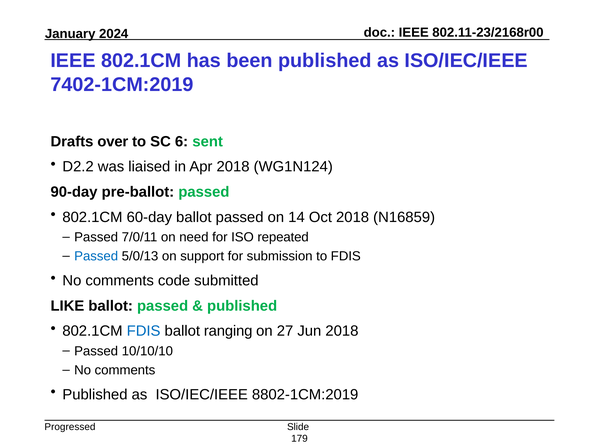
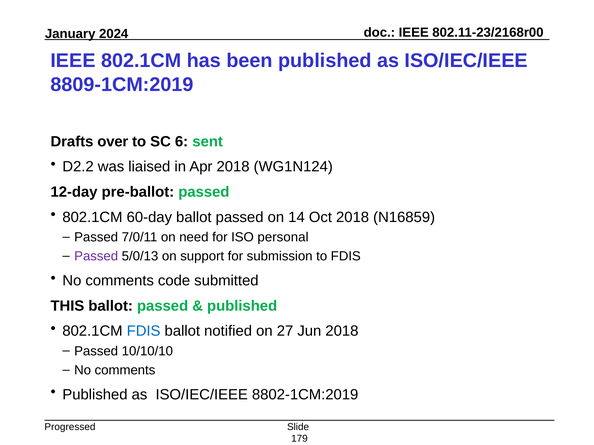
7402-1CM:2019: 7402-1CM:2019 -> 8809-1CM:2019 (122, 85)
90-day: 90-day -> 12-day (74, 192)
repeated: repeated -> personal (283, 237)
Passed colour: blue -> purple (96, 257)
LIKE: LIKE -> THIS (67, 306)
ranging: ranging -> notified (228, 331)
